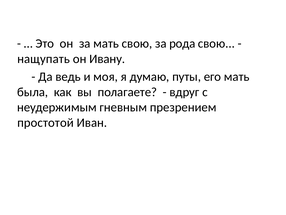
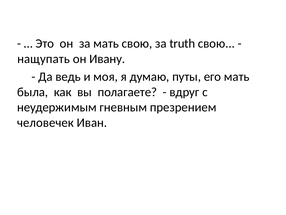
рода: рода -> truth (182, 43)
простотой: простотой -> человечек (45, 122)
